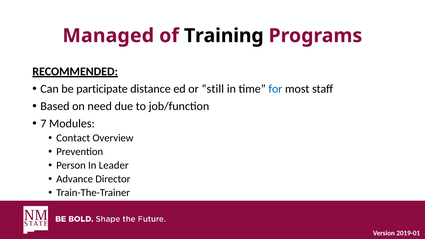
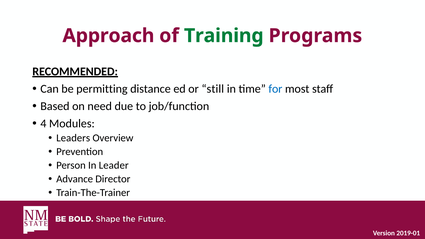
Managed: Managed -> Approach (108, 36)
Training colour: black -> green (224, 36)
participate: participate -> permitting (102, 89)
7: 7 -> 4 (43, 124)
Contact: Contact -> Leaders (73, 138)
